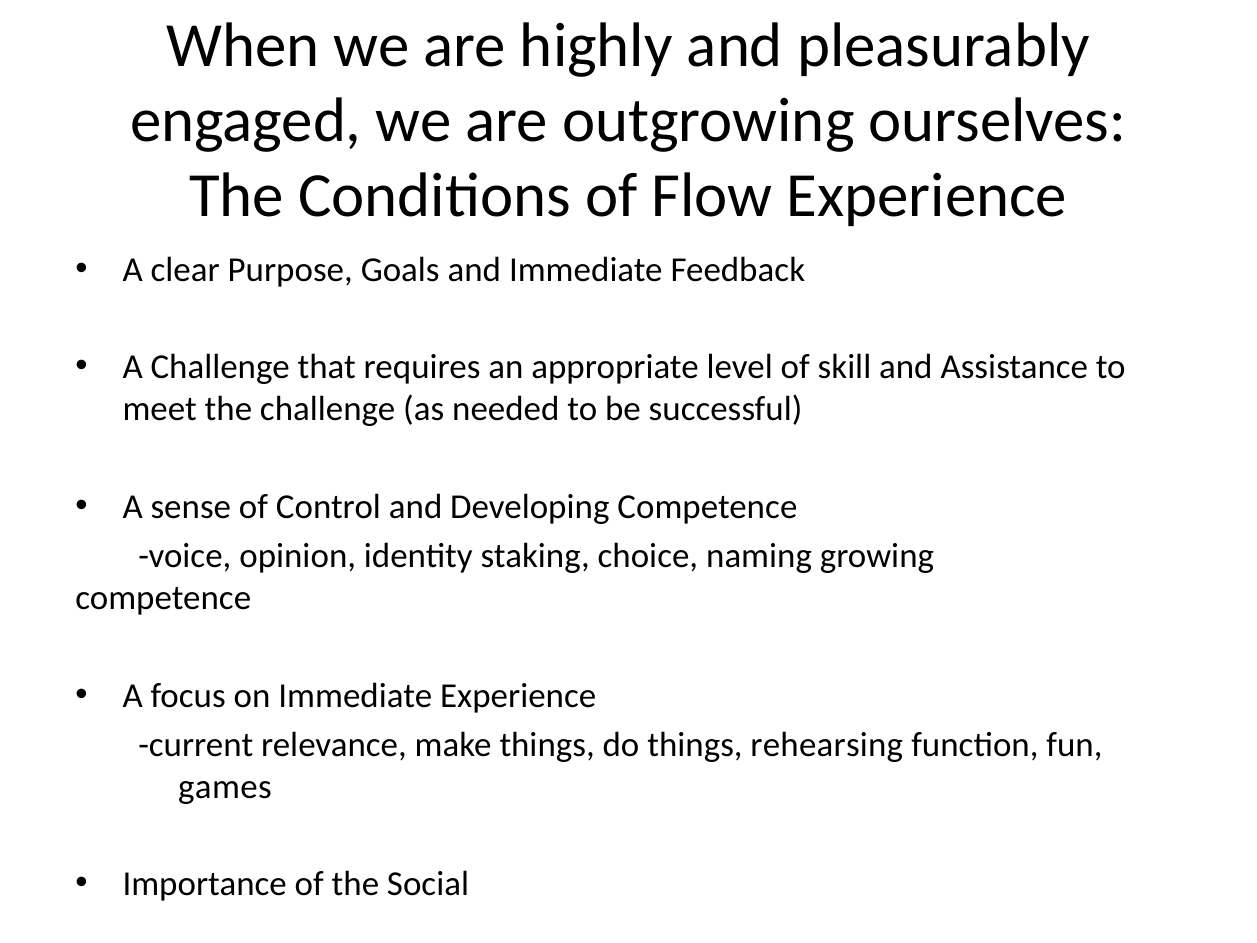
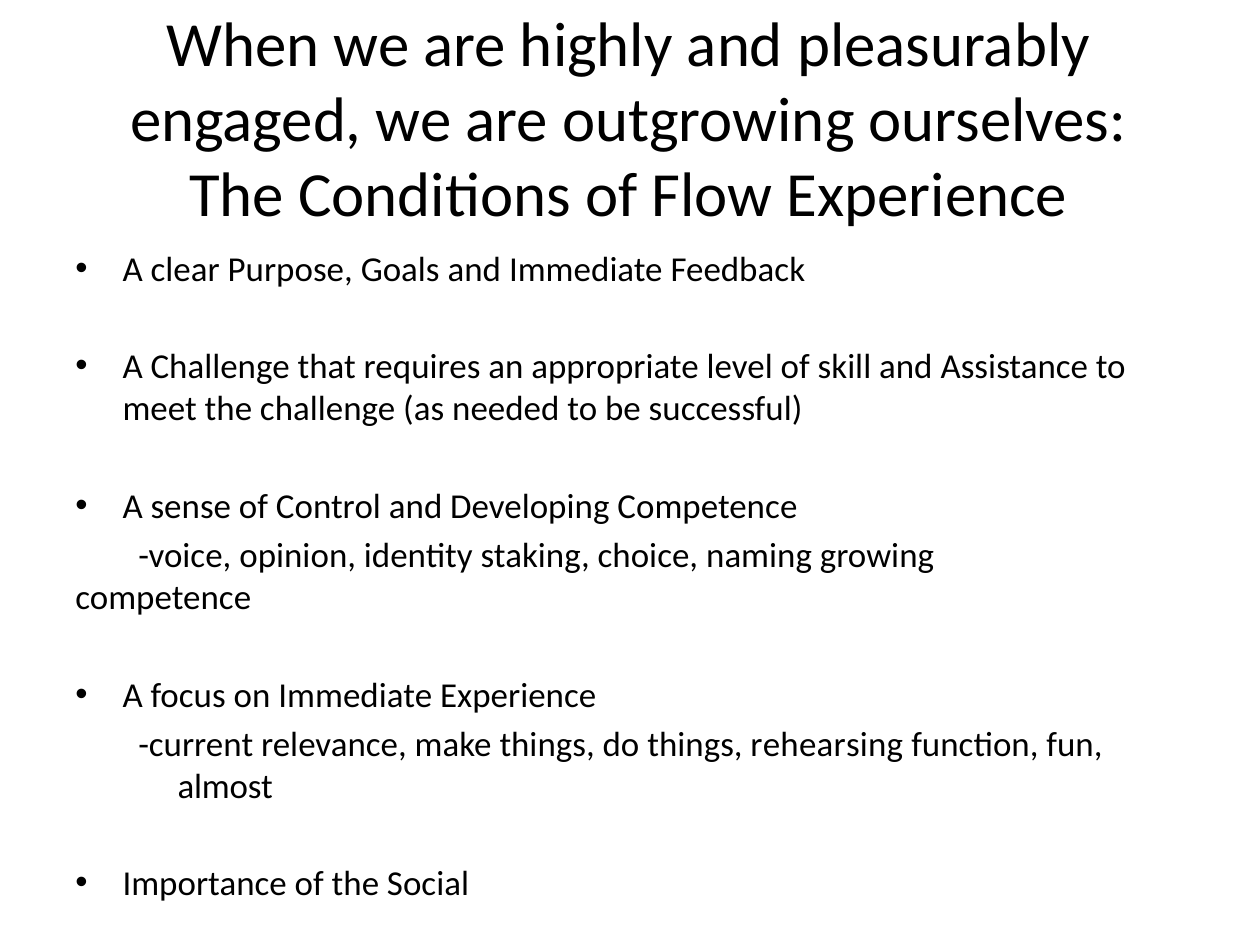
games: games -> almost (225, 786)
